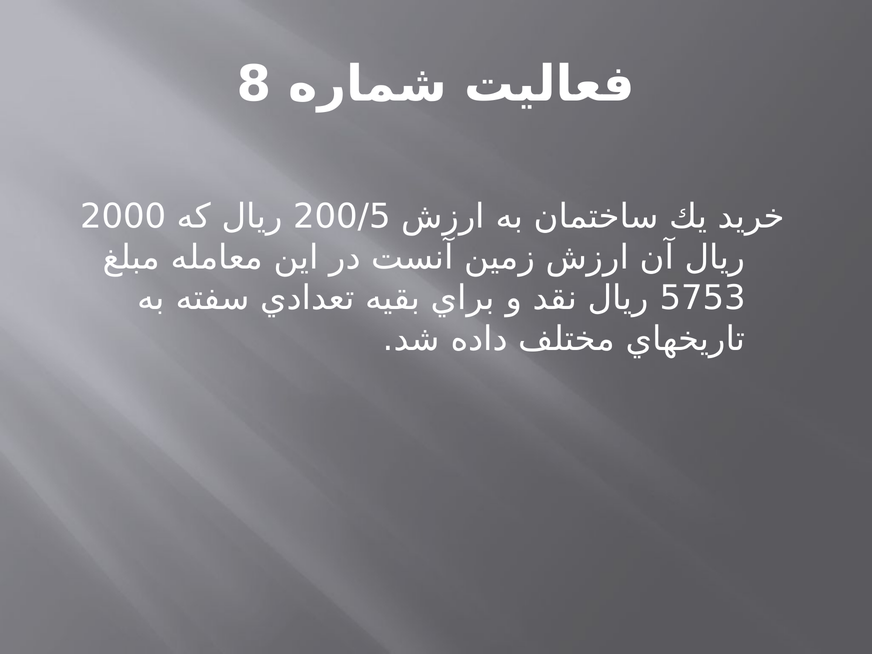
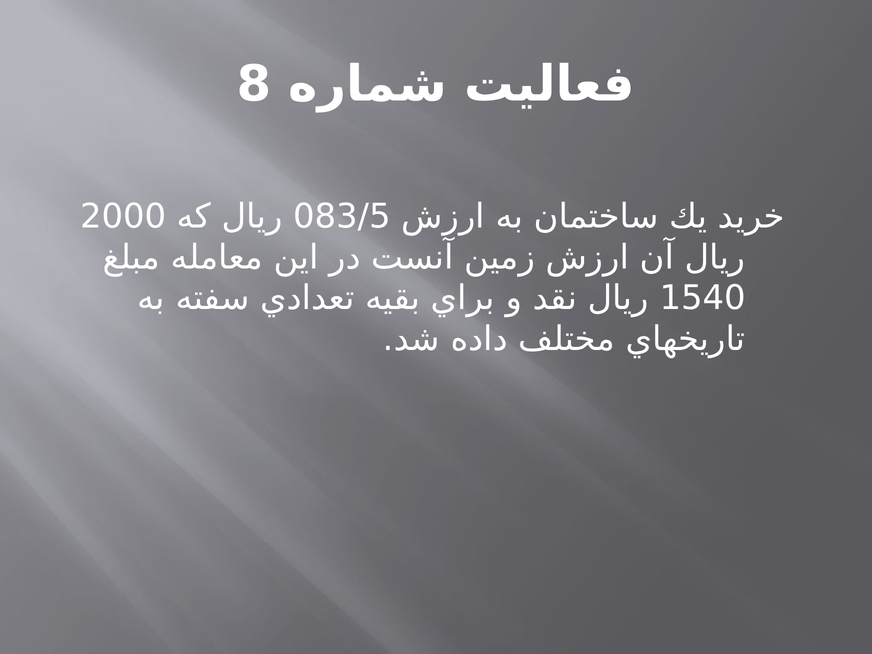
200/5: 200/5 -> 083/5 (342, 217)
5753: 5753 -> 1540 (703, 298)
